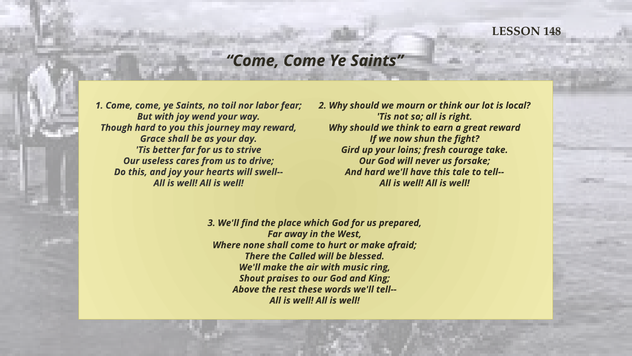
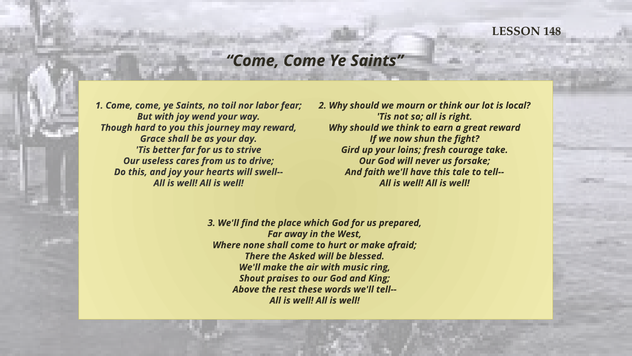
And hard: hard -> faith (375, 172)
Called: Called -> Asked (302, 256)
